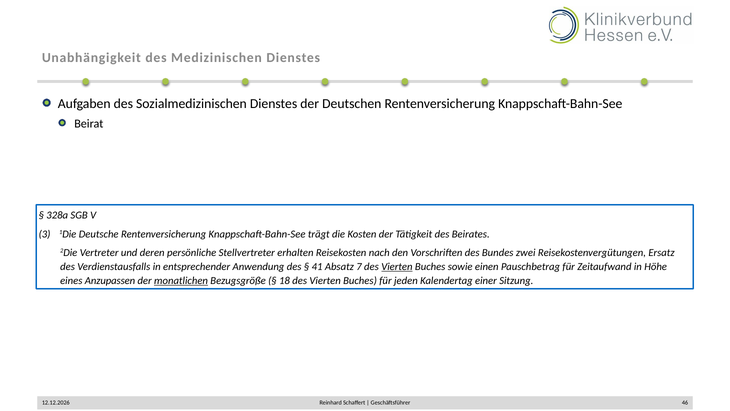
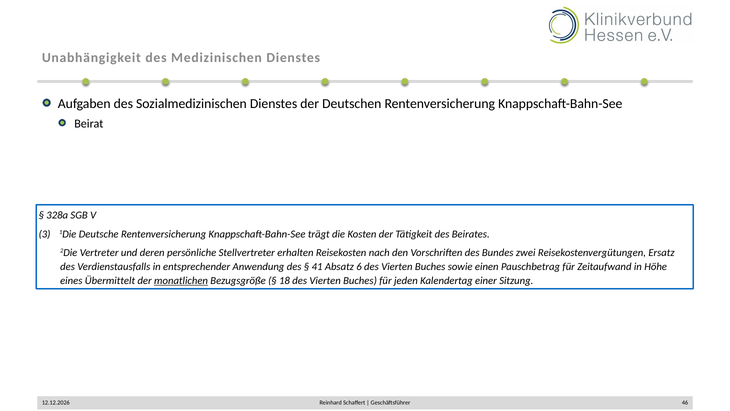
7: 7 -> 6 (359, 266)
Vierten underline: present -> none (397, 266)
Anzupassen: Anzupassen -> Übermittelt (110, 281)
